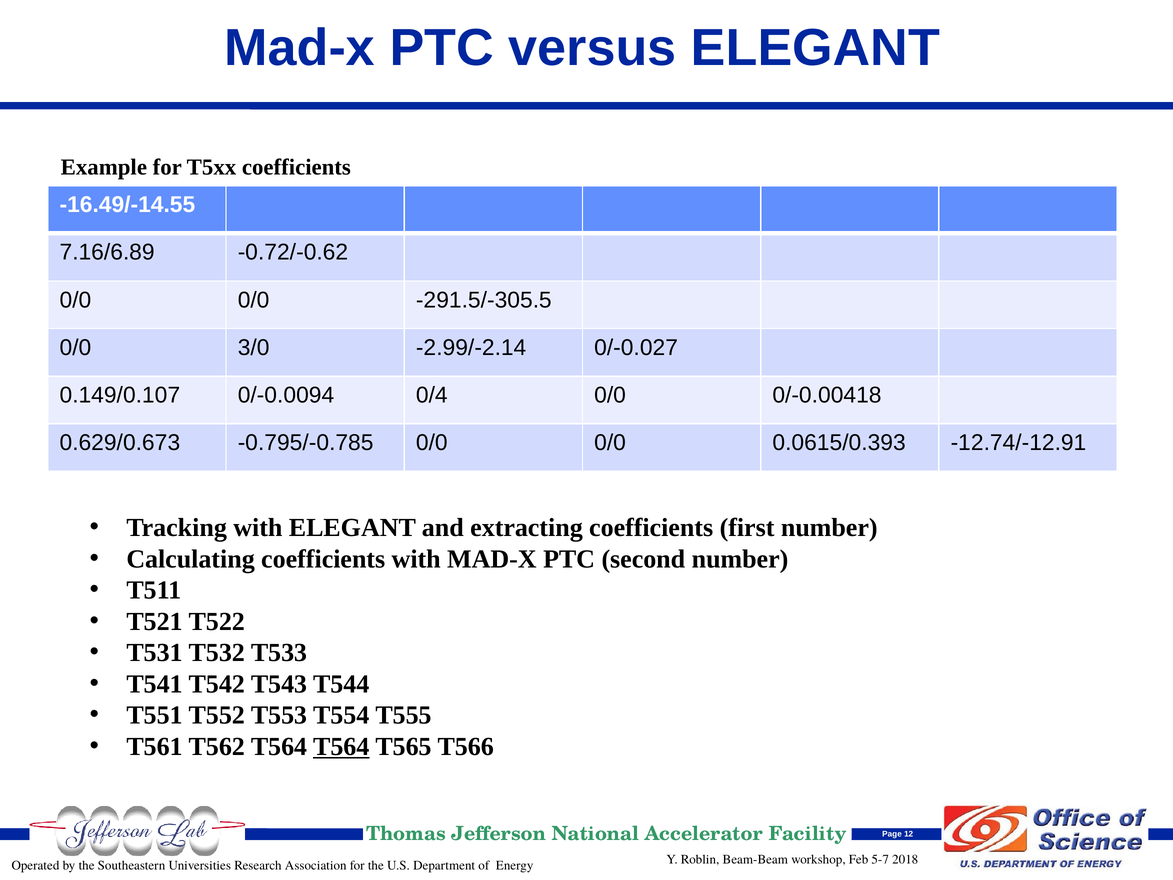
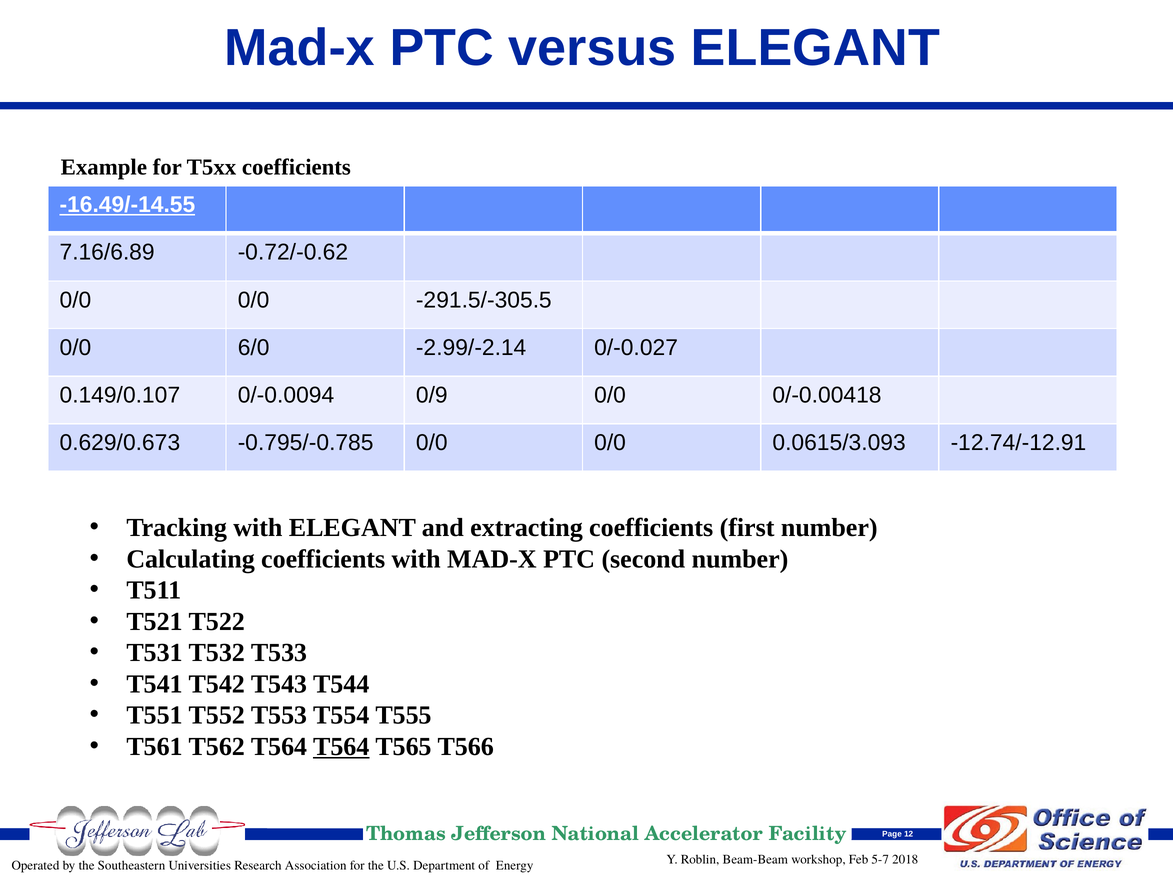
-16.49/-14.55 underline: none -> present (127, 205)
3/0: 3/0 -> 6/0 (254, 348)
0/4: 0/4 -> 0/9 (432, 395)
0.0615/0.393: 0.0615/0.393 -> 0.0615/3.093 (839, 443)
